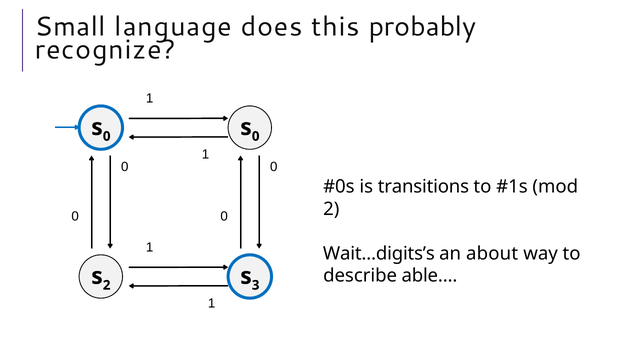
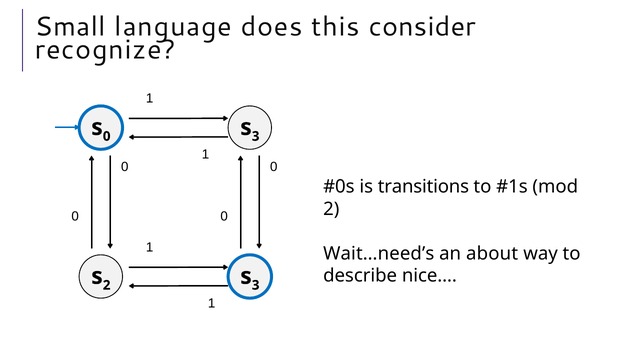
probably: probably -> consider (422, 27)
0: 0 -> 3 (256, 136)
Wait…digits’s: Wait…digits’s -> Wait…need’s (379, 254)
able…: able… -> nice… (429, 276)
